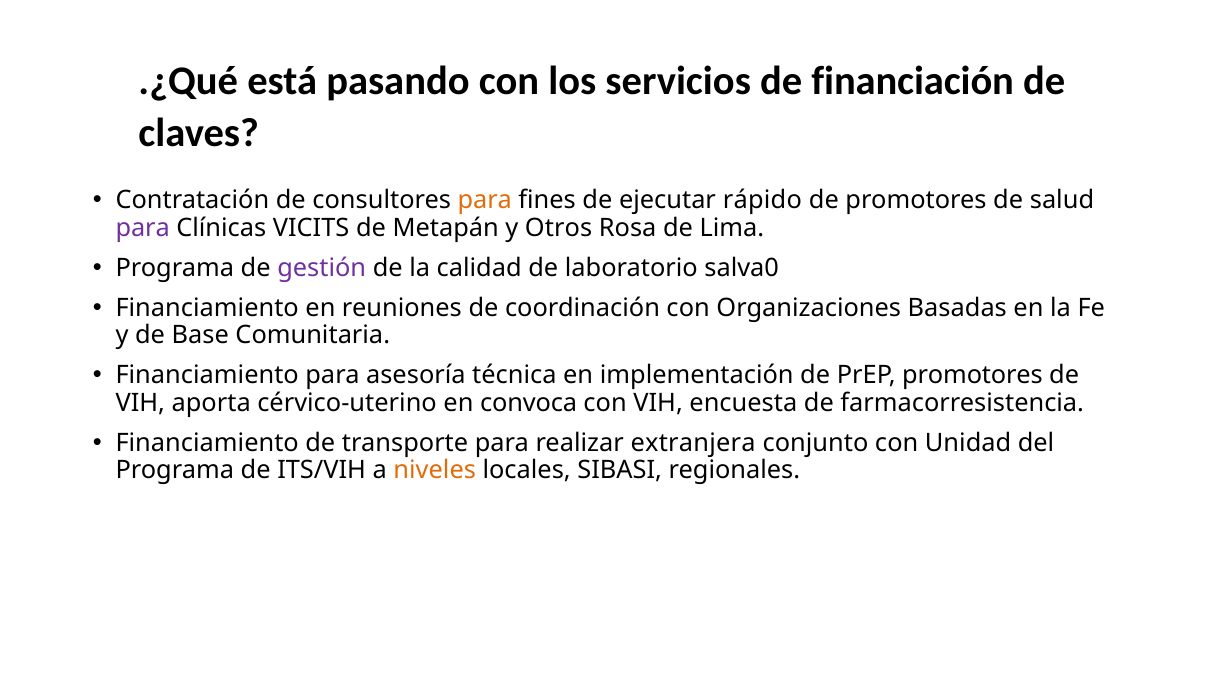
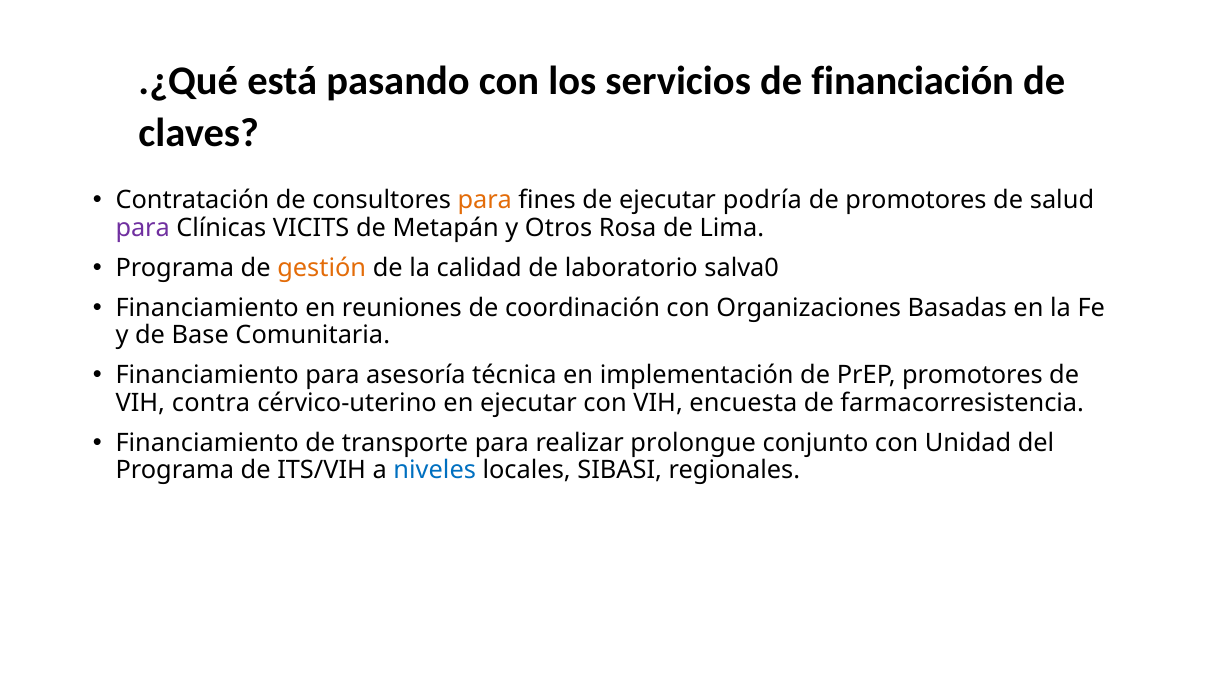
rápido: rápido -> podría (762, 200)
gestión colour: purple -> orange (322, 268)
aporta: aporta -> contra (211, 403)
en convoca: convoca -> ejecutar (528, 403)
extranjera: extranjera -> prolongue (693, 443)
niveles colour: orange -> blue (435, 470)
